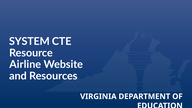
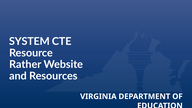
Airline: Airline -> Rather (25, 64)
